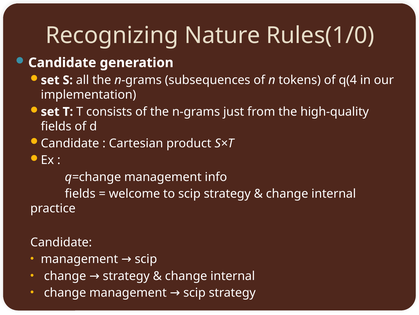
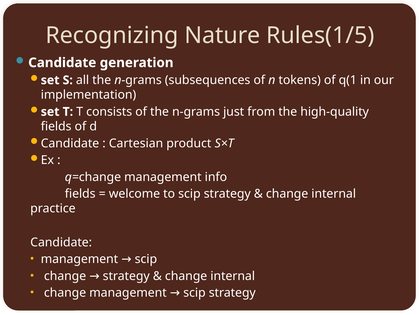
Rules(1/0: Rules(1/0 -> Rules(1/5 (320, 35)
q(4: q(4 -> q(1 (348, 80)
